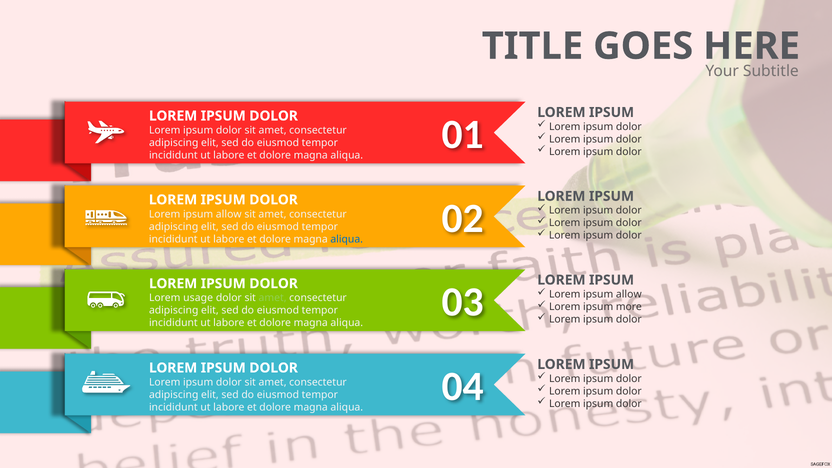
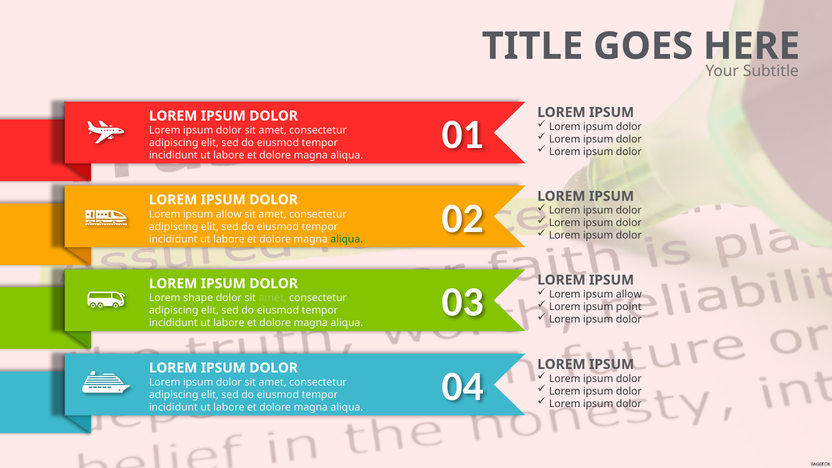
aliqua colour: blue -> green (347, 239)
usage: usage -> shape (198, 298)
more: more -> point (629, 307)
